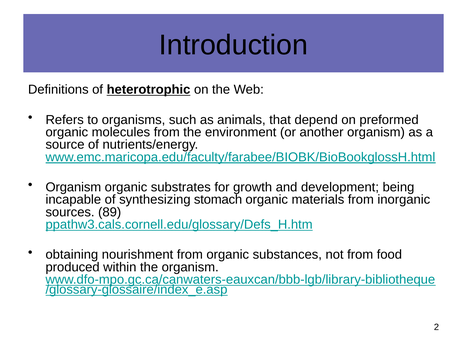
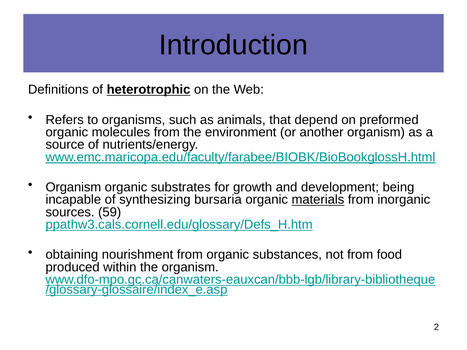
stomach: stomach -> bursaria (218, 200)
materials underline: none -> present (318, 200)
89: 89 -> 59 (110, 212)
